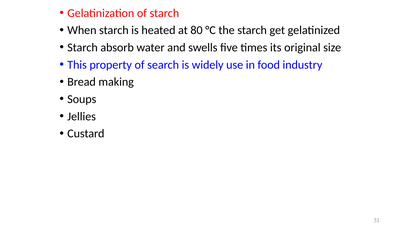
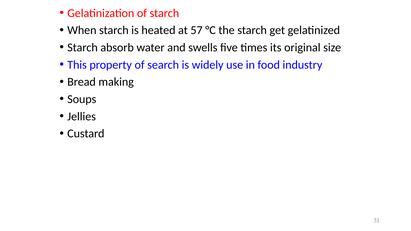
80: 80 -> 57 (197, 30)
